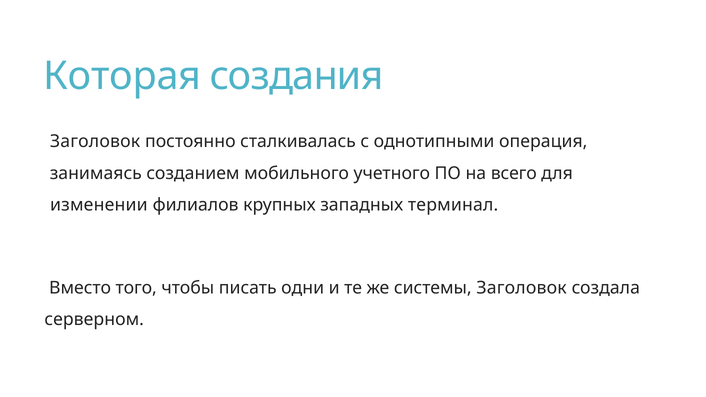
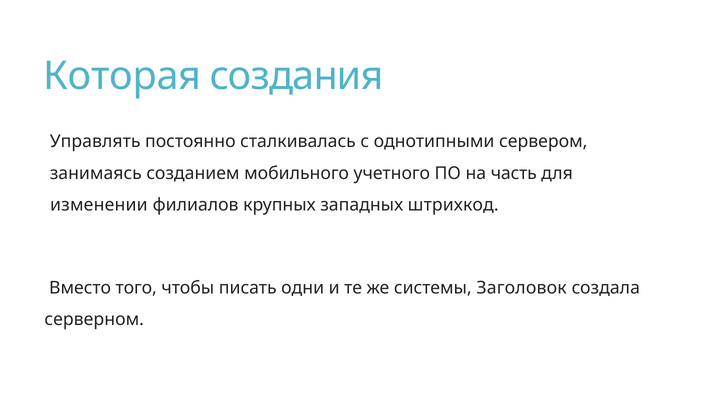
Заголовок: Заголовок -> Управлять (95, 142)
операция: операция -> сервером (543, 142)
всего: всего -> часть (514, 173)
терминал: терминал -> штрихкод (453, 205)
